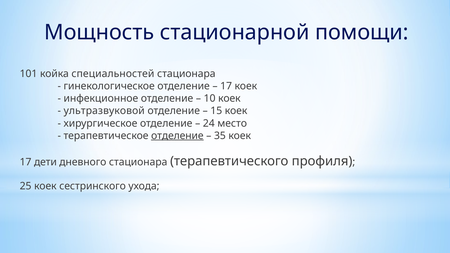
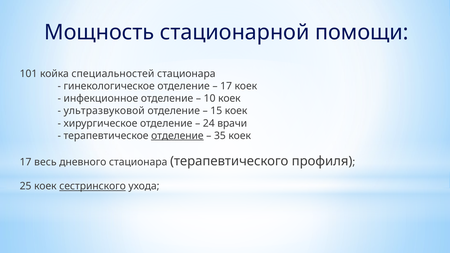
место: место -> врачи (232, 123)
дети: дети -> весь (45, 162)
сестринского underline: none -> present (93, 186)
